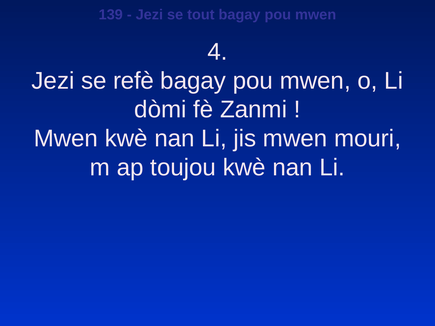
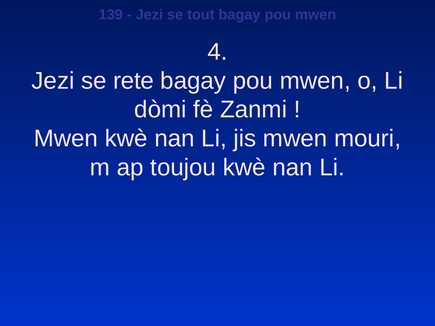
refè: refè -> rete (134, 81)
